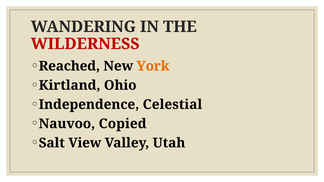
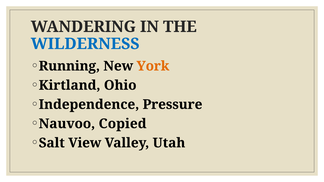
WILDERNESS colour: red -> blue (85, 44)
Reached: Reached -> Running (69, 66)
Celestial: Celestial -> Pressure (173, 105)
